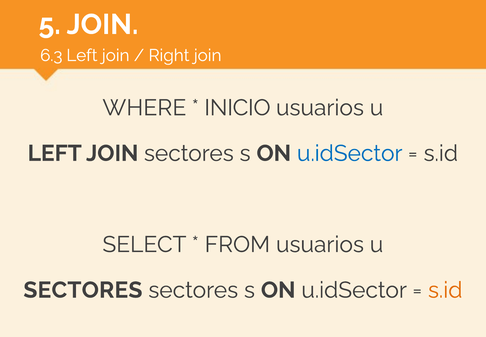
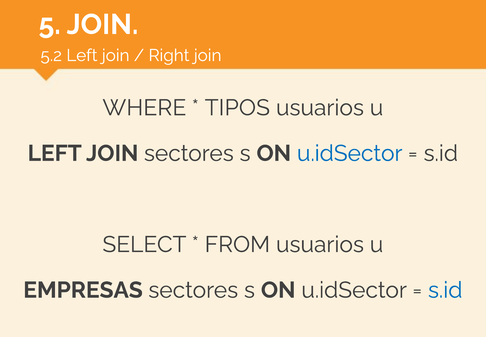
6.3: 6.3 -> 5.2 (51, 55)
INICIO: INICIO -> TIPOS (237, 108)
SECTORES: SECTORES -> EMPRESAS (83, 290)
s.id colour: orange -> blue (445, 290)
